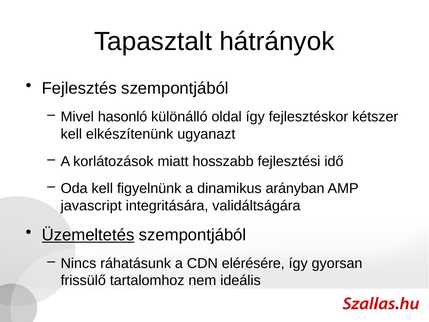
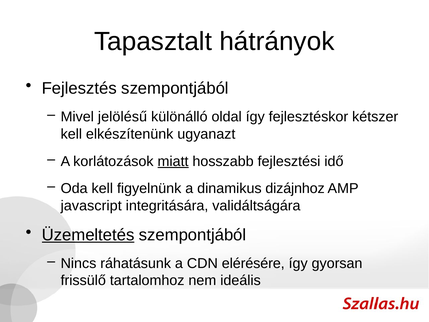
hasonló: hasonló -> jelölésű (122, 117)
miatt underline: none -> present (173, 161)
arányban: arányban -> dizájnhoz (295, 188)
